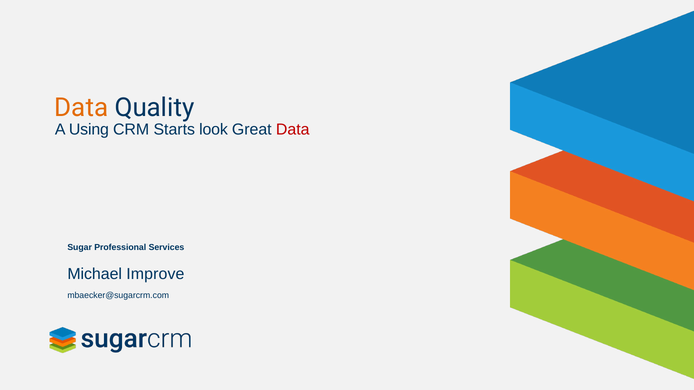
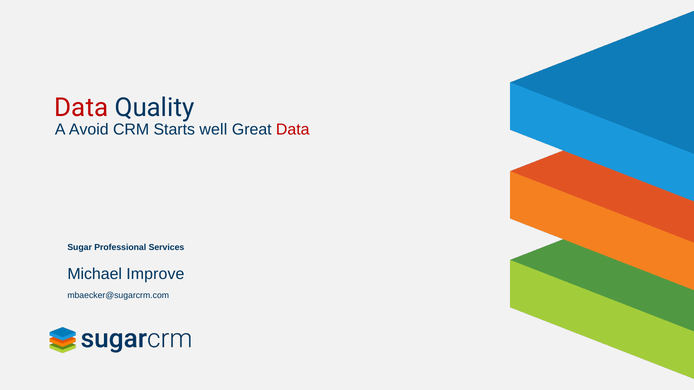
Data colour: orange -> red (81, 108)
Using: Using -> Avoid (89, 130)
look: look -> well (213, 130)
